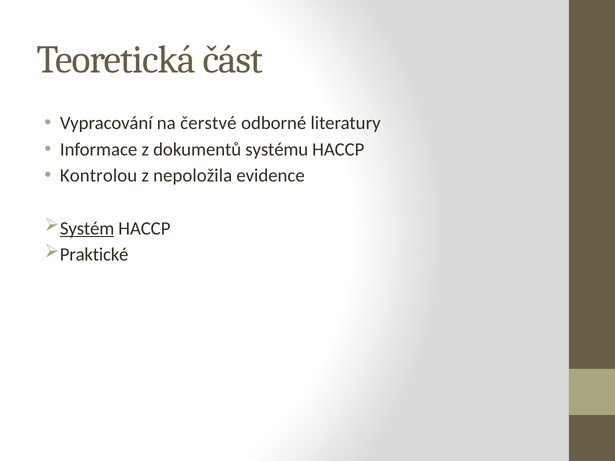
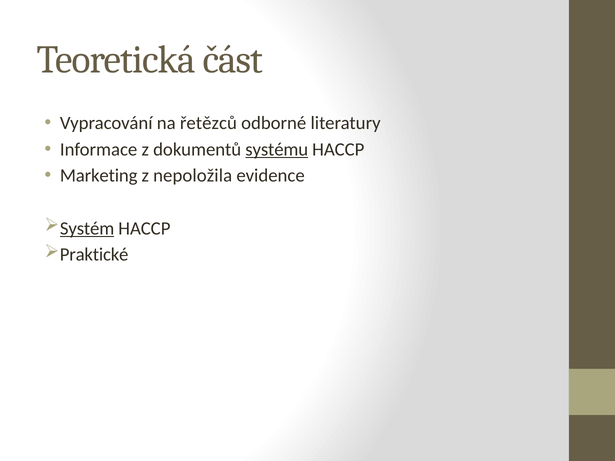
čerstvé: čerstvé -> řetězců (208, 123)
systému underline: none -> present (277, 150)
Kontrolou: Kontrolou -> Marketing (99, 176)
